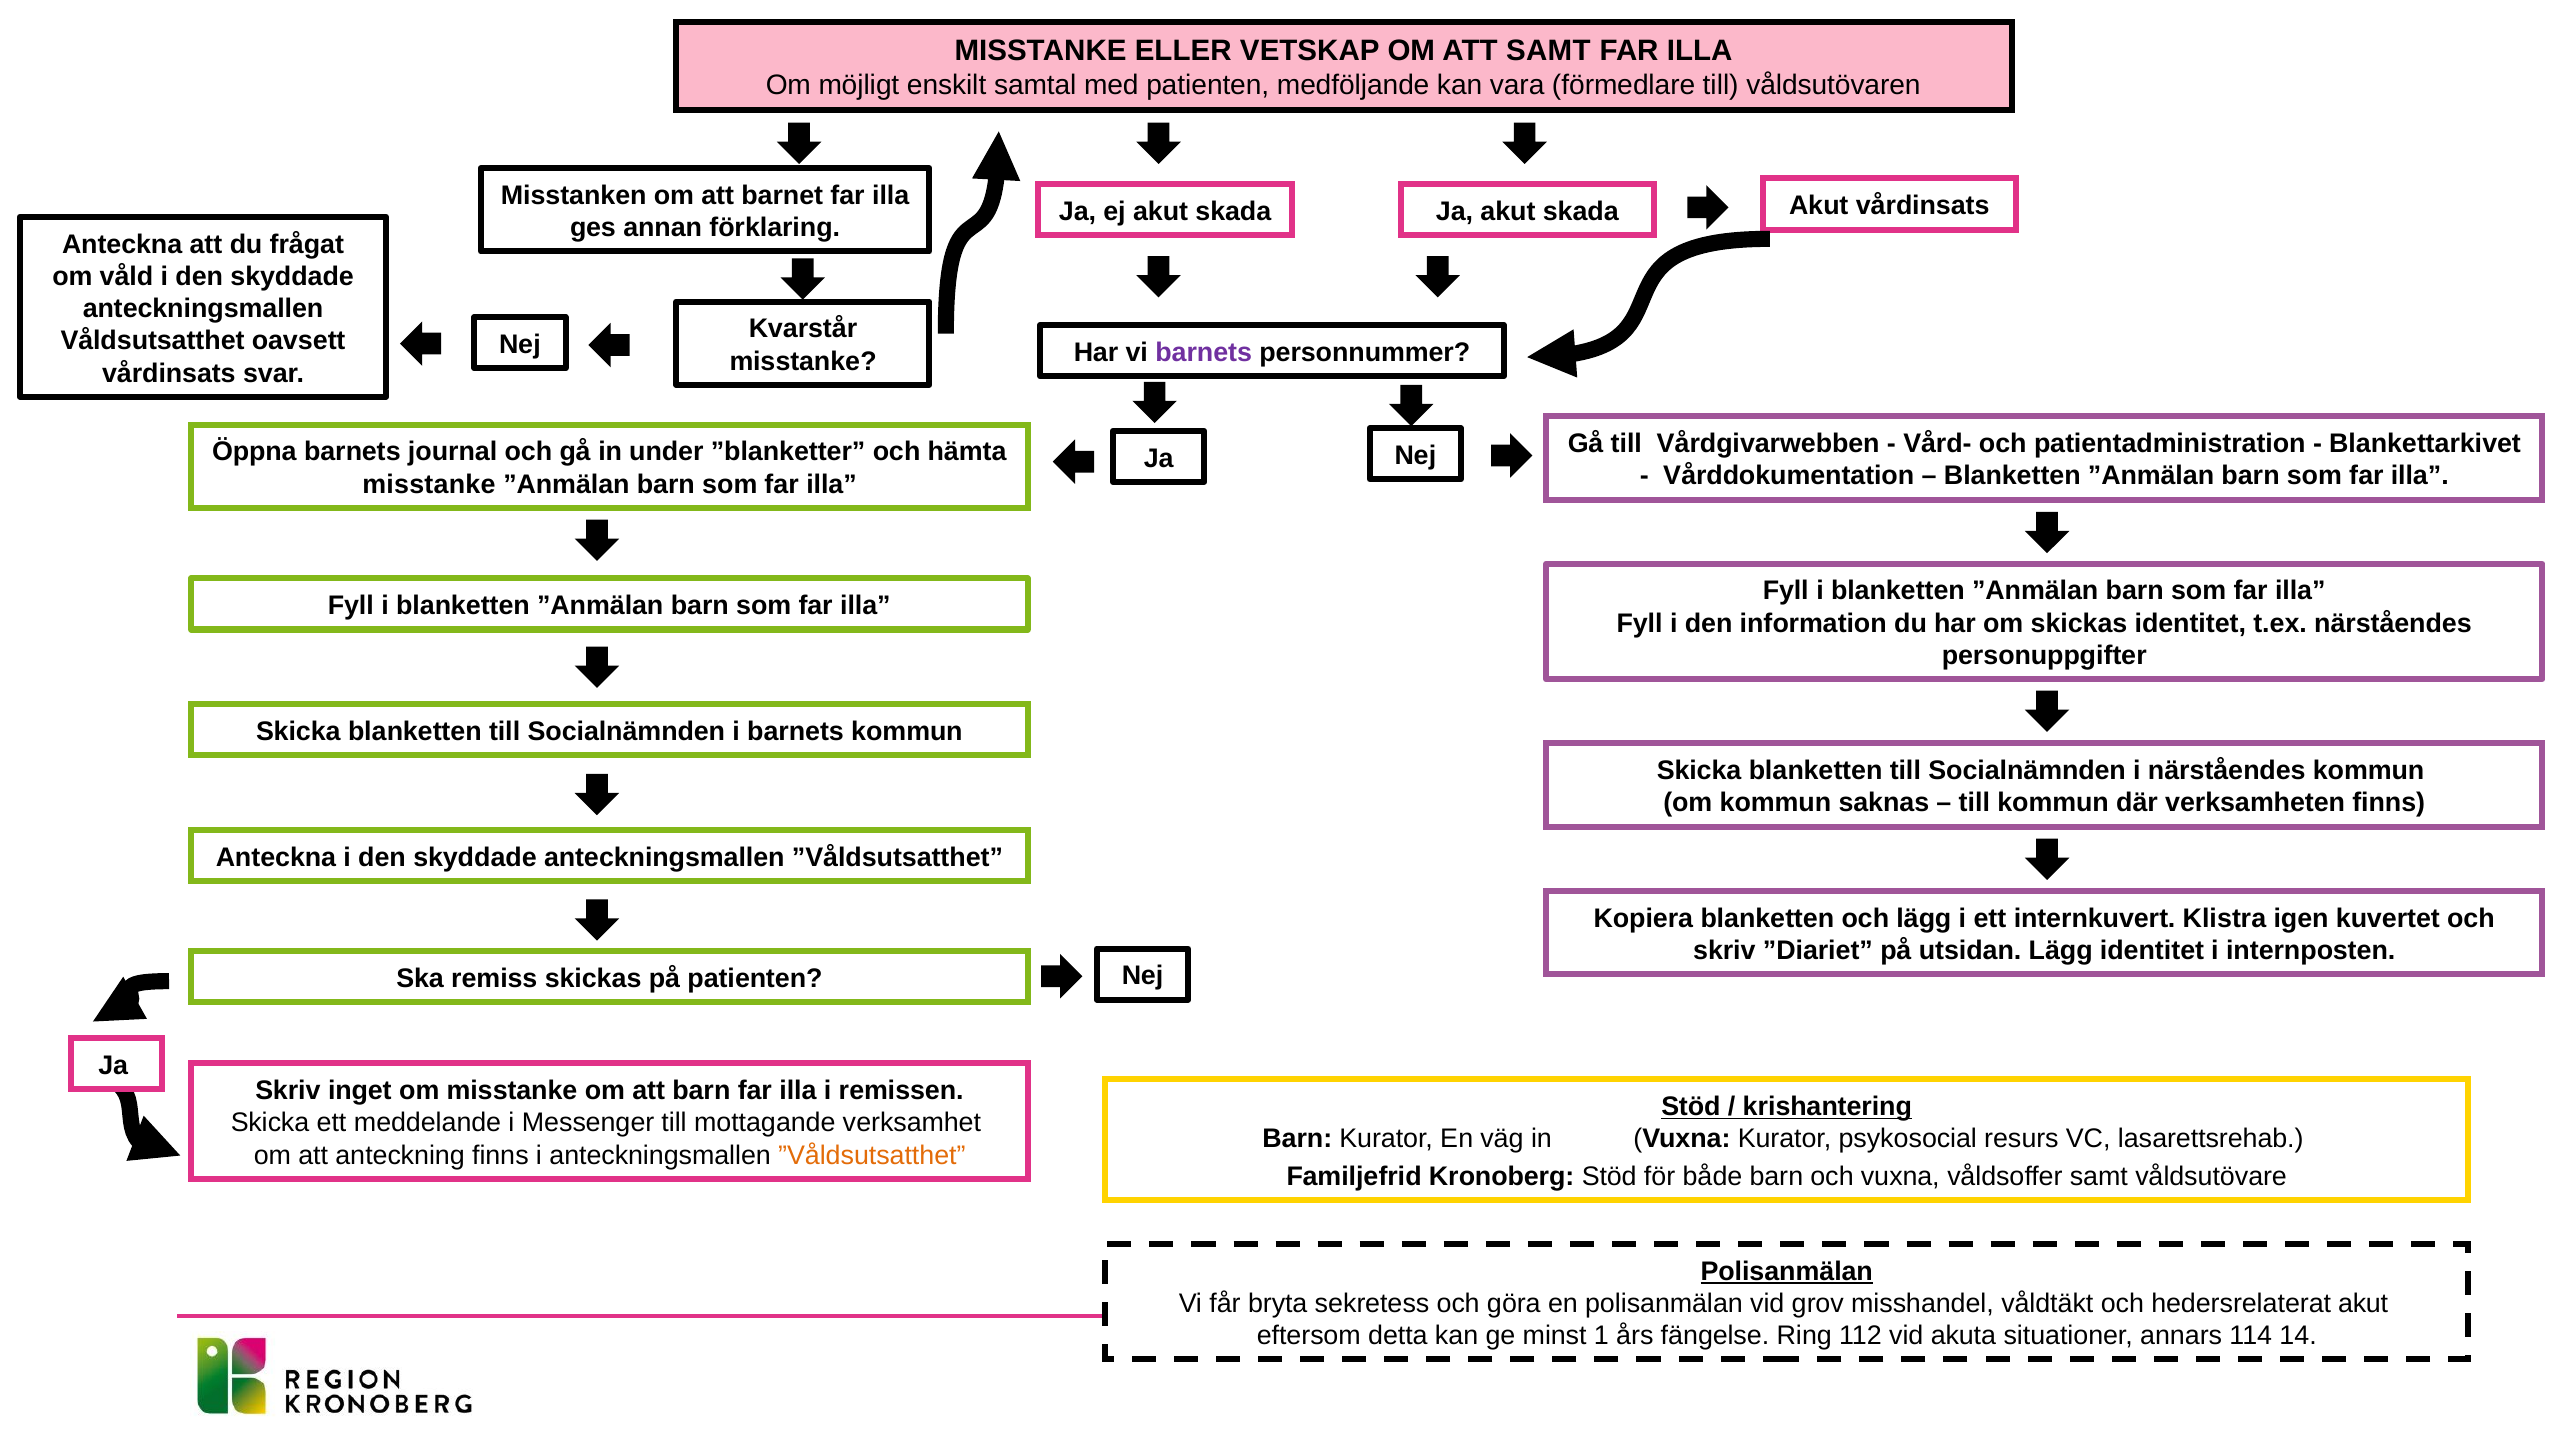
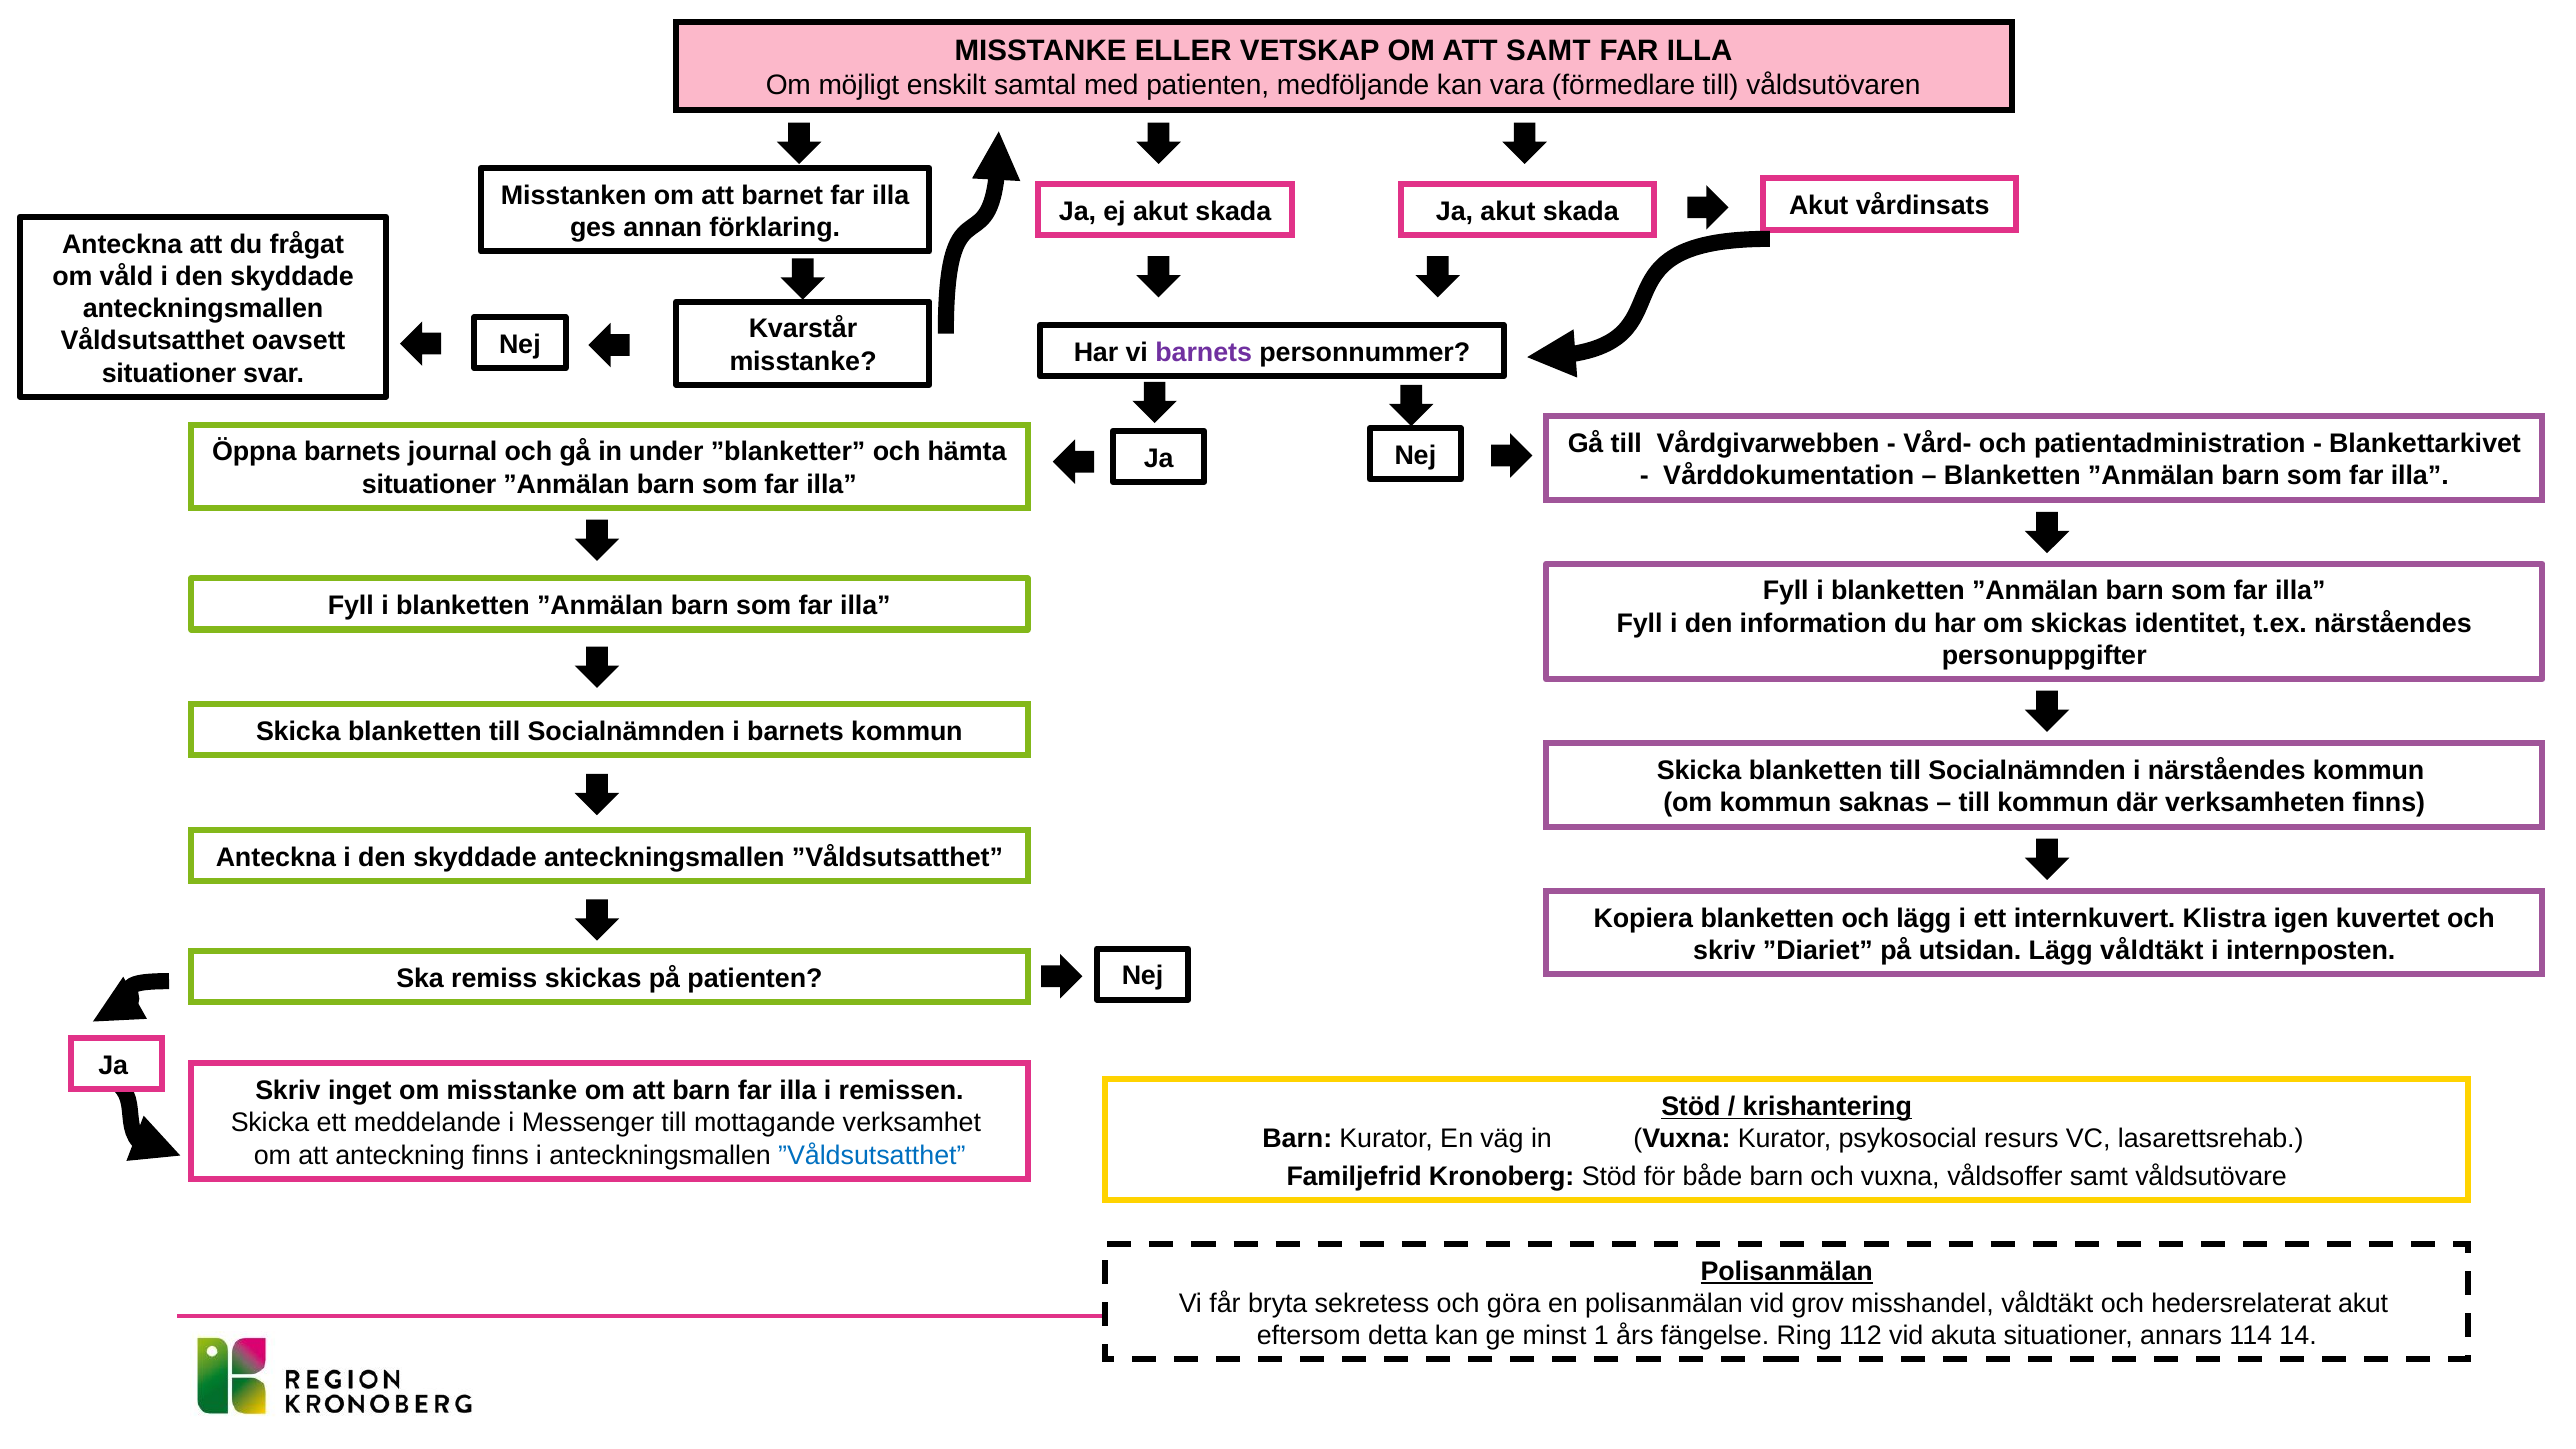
vårdinsats: vårdinsats -> situationer (169, 373)
misstanke: misstanke -> situationer (429, 484)
Lägg identitet: identitet -> våldtäkt (2152, 951)
”Våldsutsatthet colour: orange -> blue (872, 1155)
